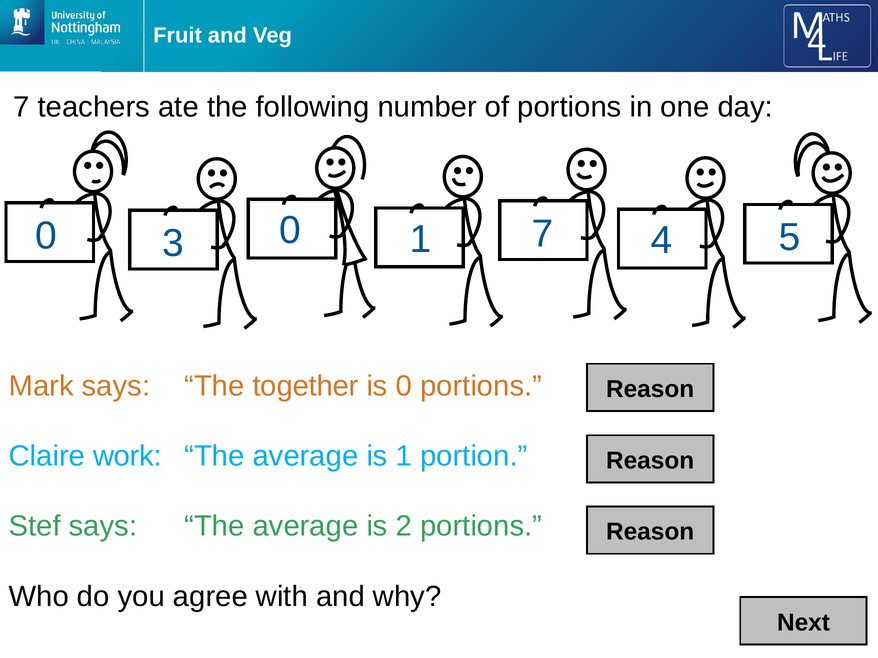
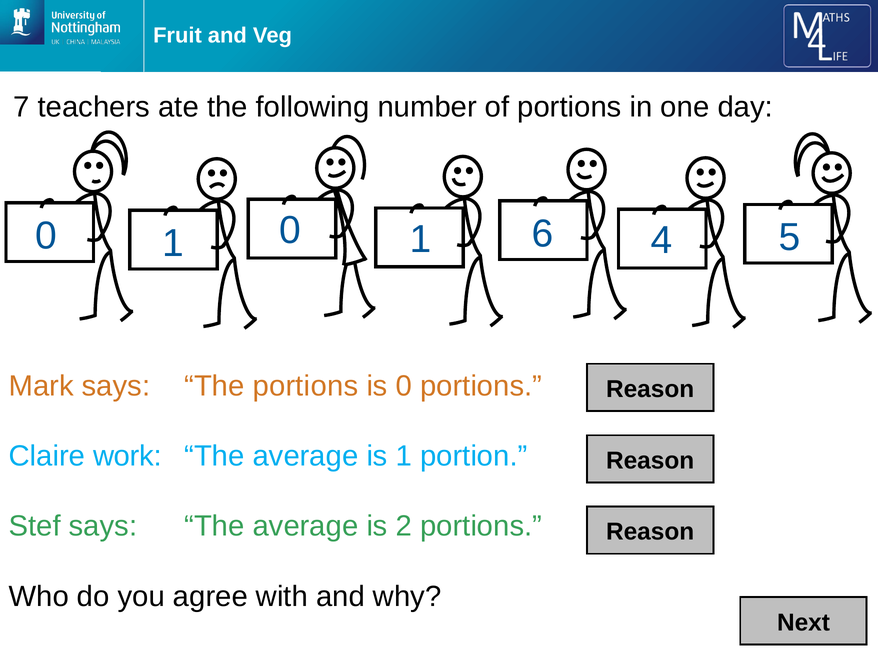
3: 3 -> 1 (173, 243)
1 7: 7 -> 6 (543, 234)
The together: together -> portions (305, 386)
